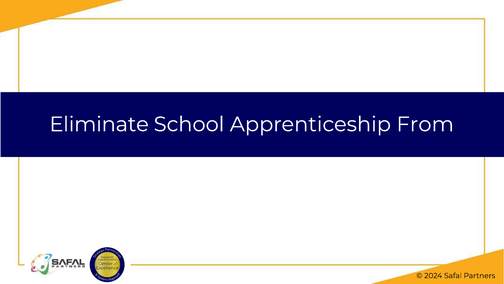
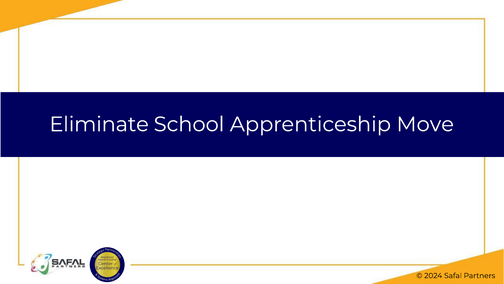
From: From -> Move (425, 124)
